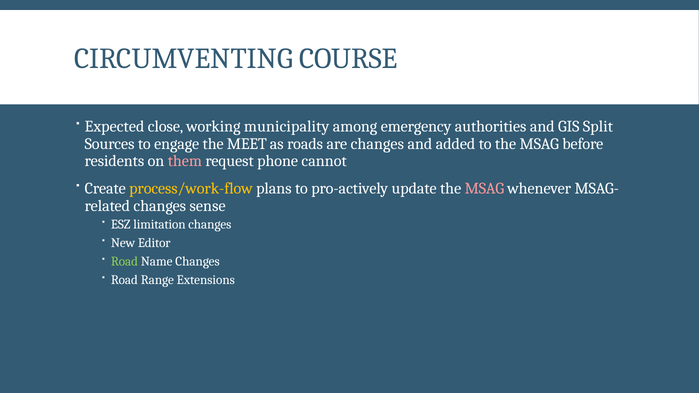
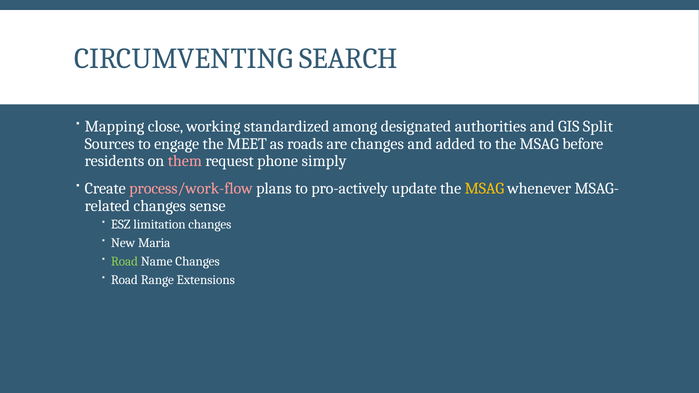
COURSE: COURSE -> SEARCH (348, 59)
Expected: Expected -> Mapping (115, 126)
municipality: municipality -> standardized (287, 126)
emergency: emergency -> designated (416, 126)
cannot: cannot -> simply (324, 161)
process/work-flow colour: yellow -> pink (191, 189)
MSAG colour: pink -> yellow (484, 189)
Editor: Editor -> Maria (154, 243)
